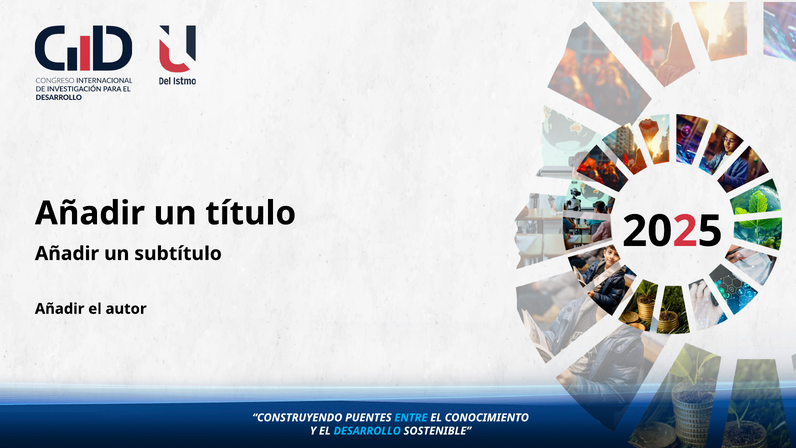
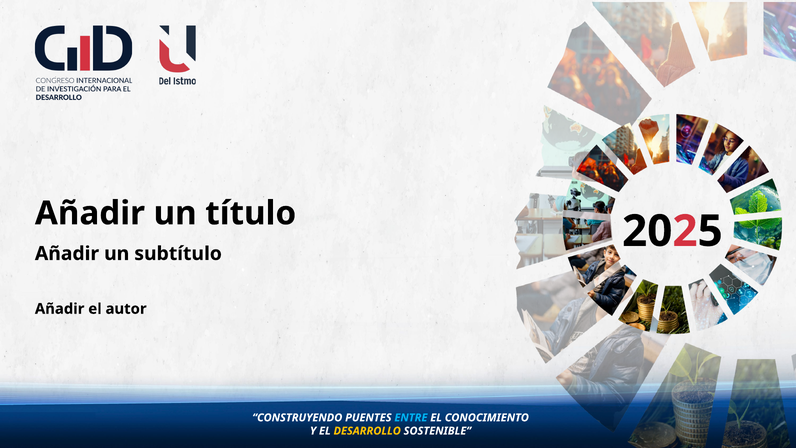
DESARROLLO colour: light blue -> yellow (367, 431)
